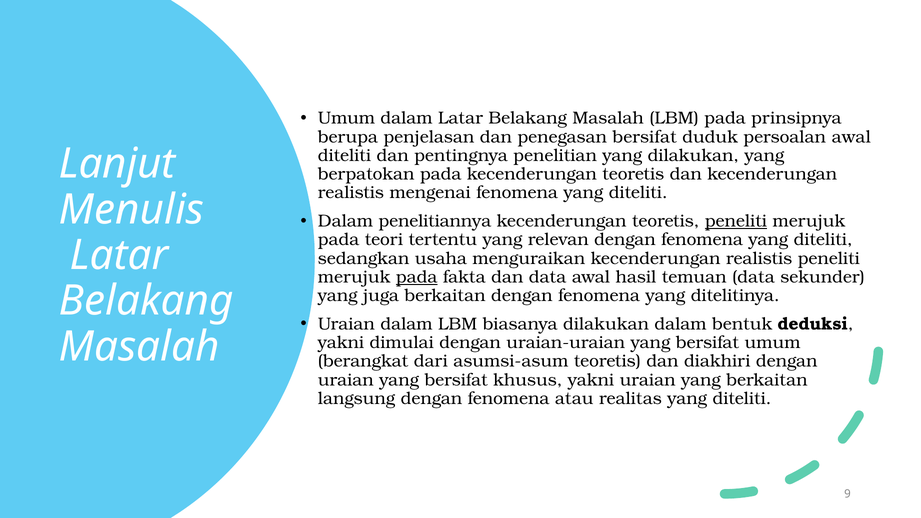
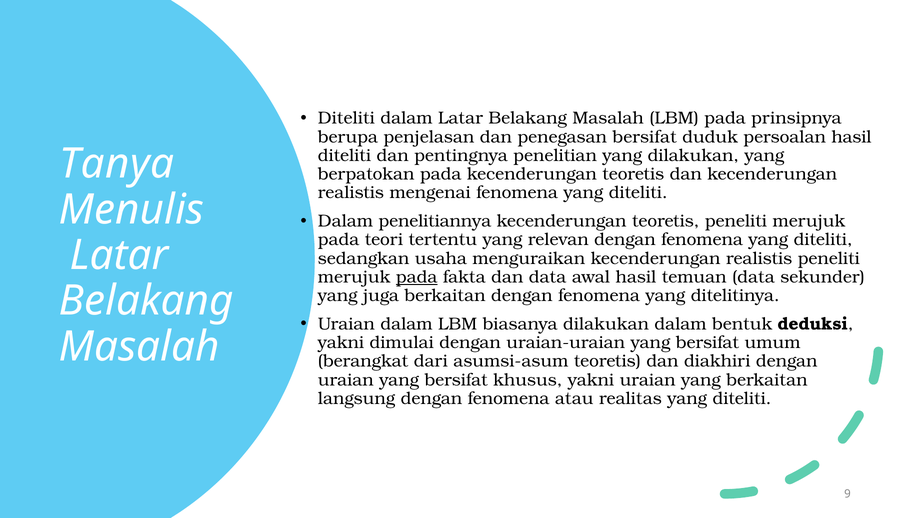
Umum: Umum -> Diteliti (346, 118)
persoalan awal: awal -> hasil (851, 137)
Lanjut: Lanjut -> Tanya (117, 164)
peneliti underline: present -> none (736, 221)
